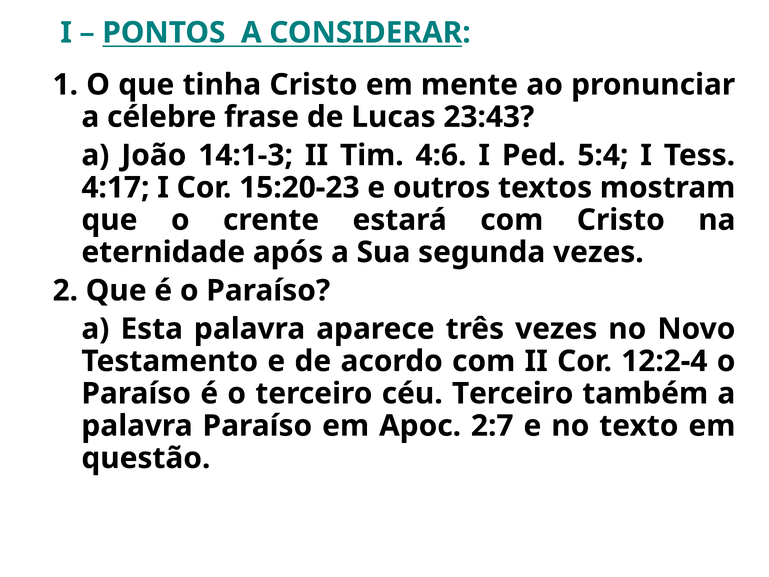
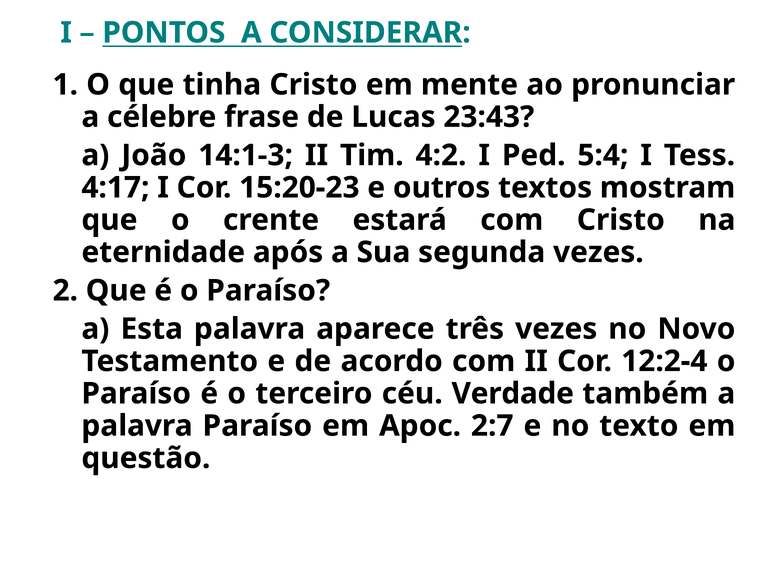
4:6: 4:6 -> 4:2 (441, 155)
céu Terceiro: Terceiro -> Verdade (513, 393)
